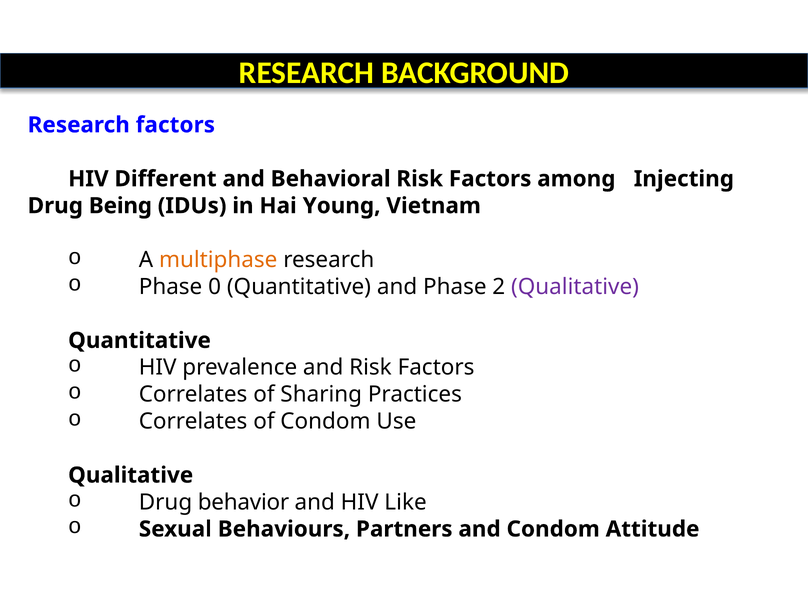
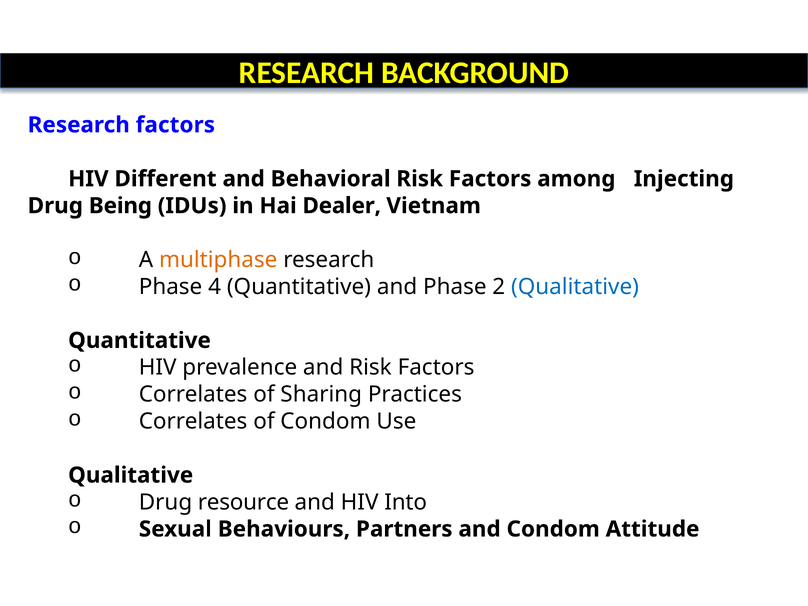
Young: Young -> Dealer (342, 206)
0: 0 -> 4 (215, 287)
Qualitative colour: purple -> blue (575, 287)
behavior: behavior -> resource (243, 502)
Like: Like -> Into (406, 502)
